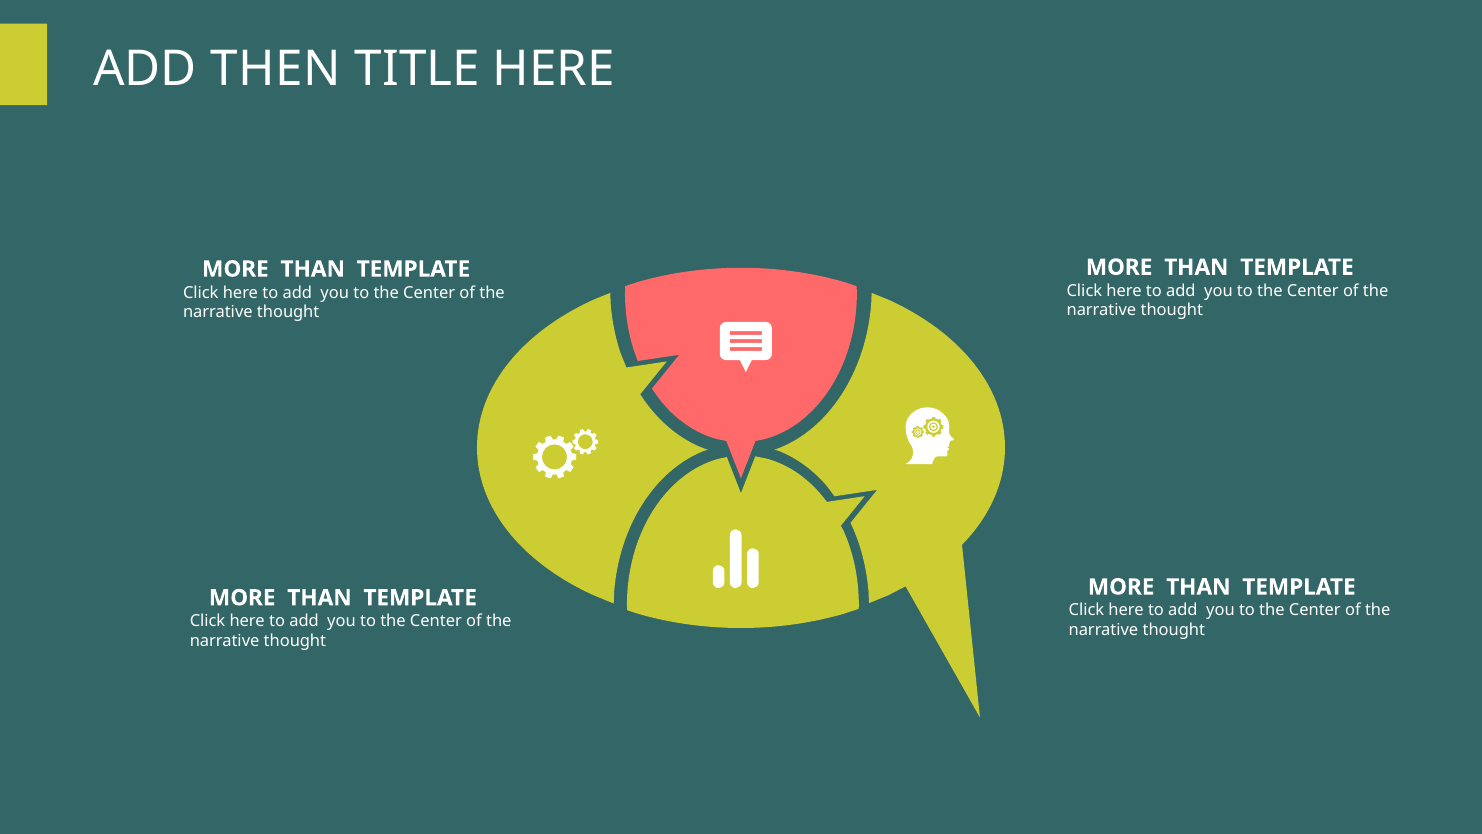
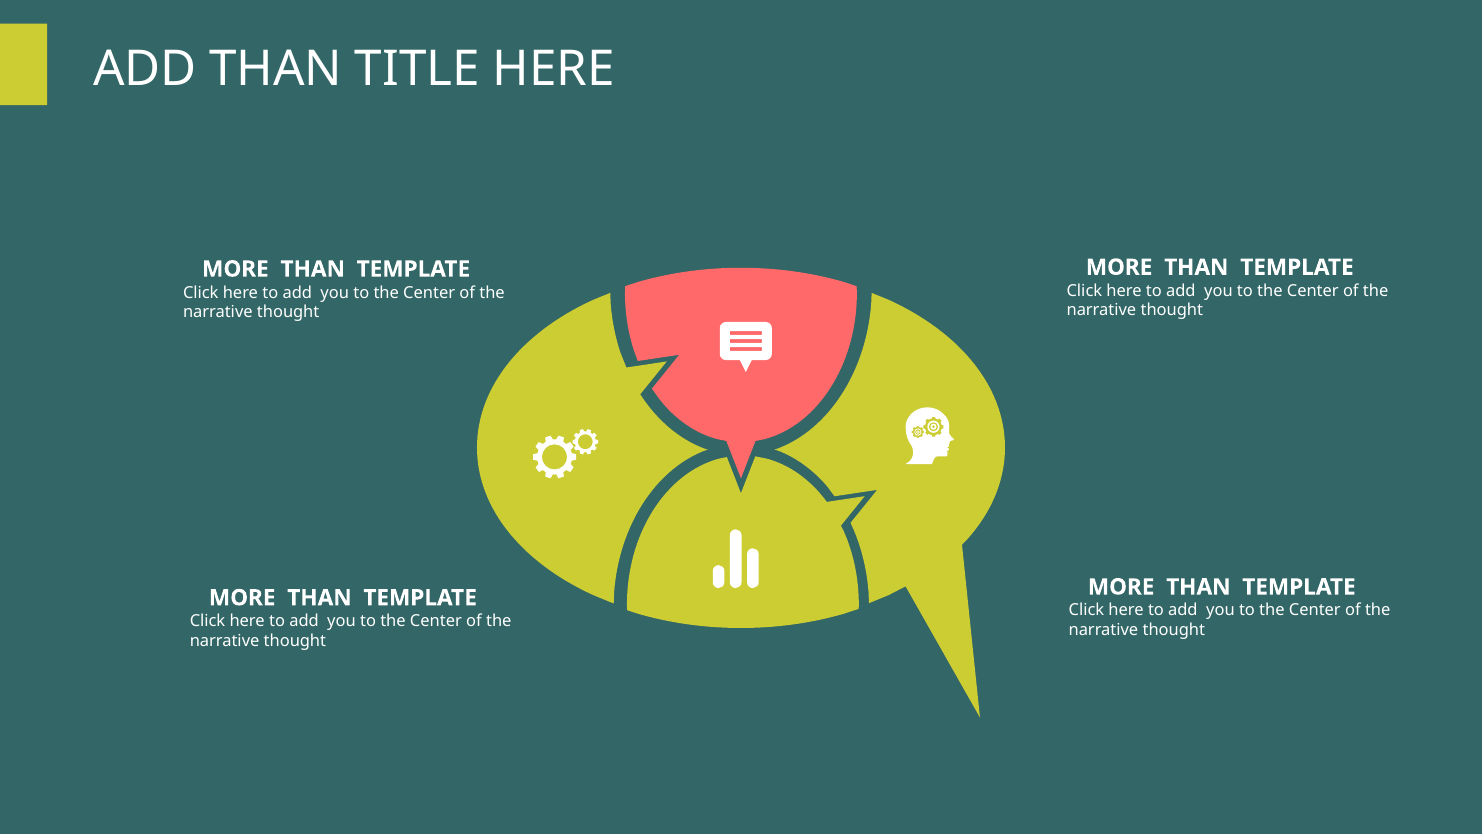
ADD THEN: THEN -> THAN (276, 69)
